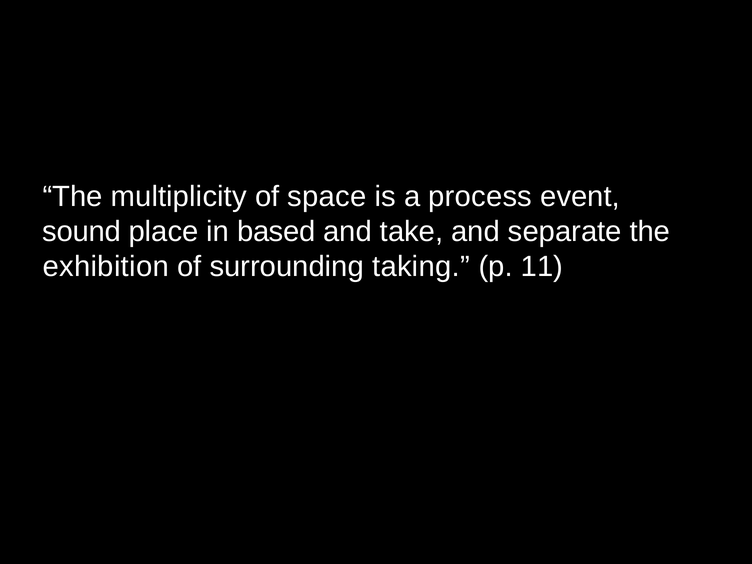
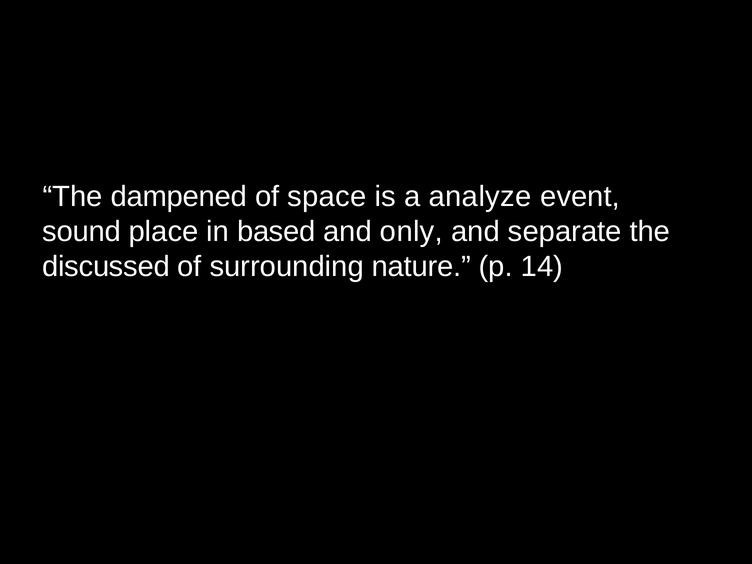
multiplicity: multiplicity -> dampened (179, 196)
process: process -> analyze (480, 196)
take: take -> only (411, 232)
exhibition: exhibition -> discussed (106, 267)
taking: taking -> nature (421, 267)
11: 11 -> 14 (542, 267)
